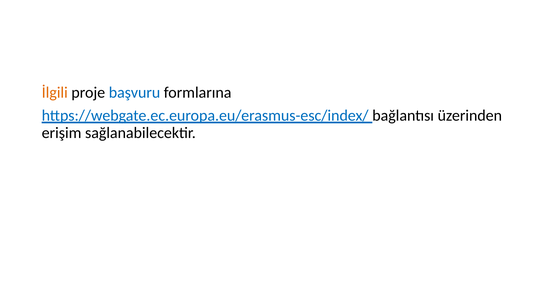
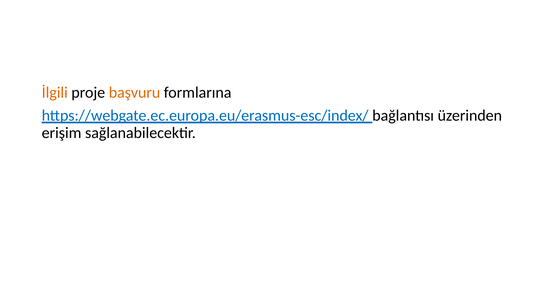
başvuru colour: blue -> orange (135, 92)
